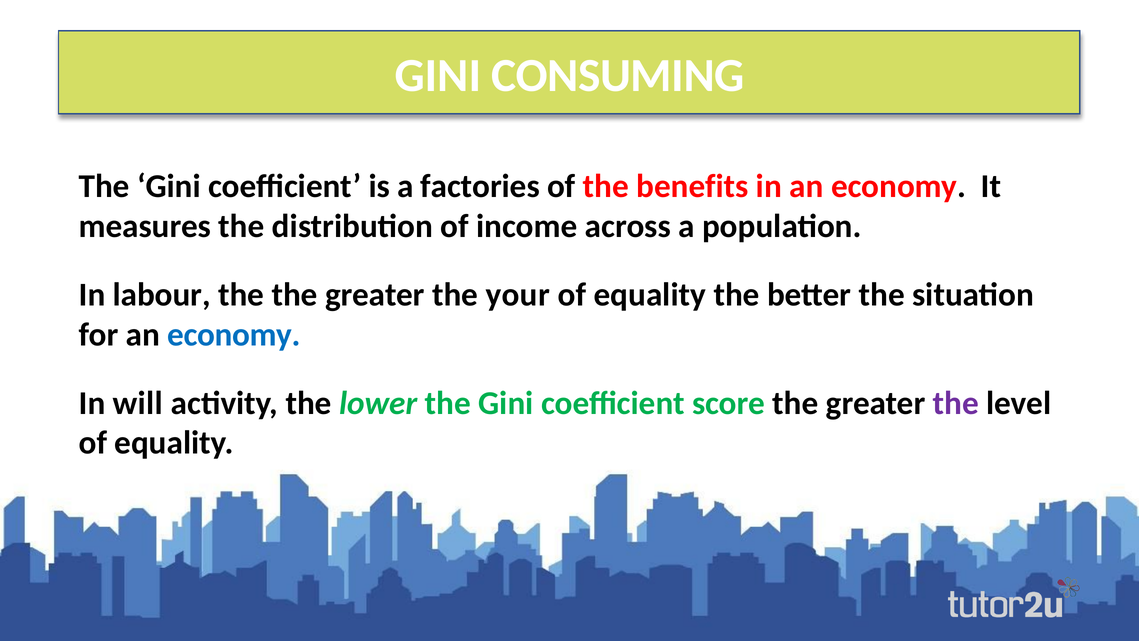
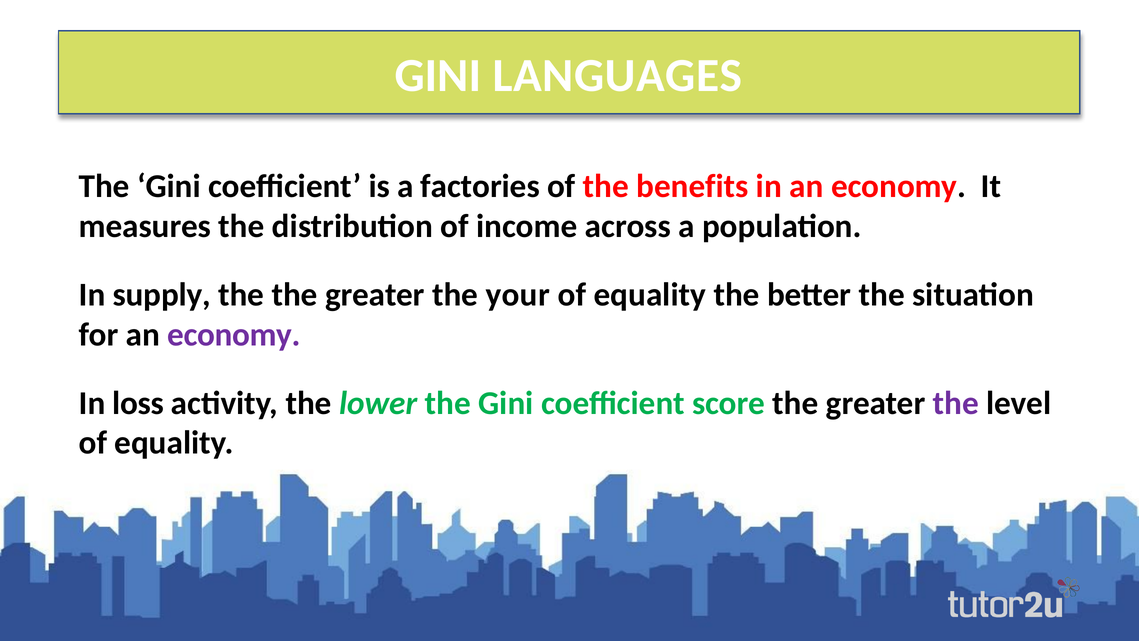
CONSUMING: CONSUMING -> LANGUAGES (617, 76)
labour: labour -> supply (162, 295)
economy colour: blue -> purple (234, 334)
will: will -> loss (138, 403)
